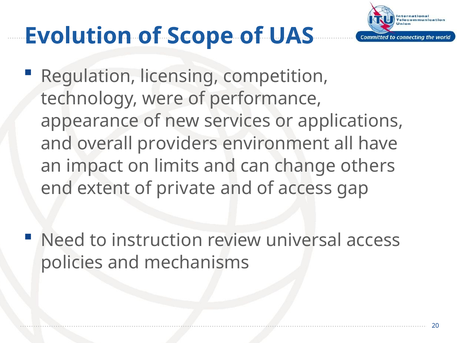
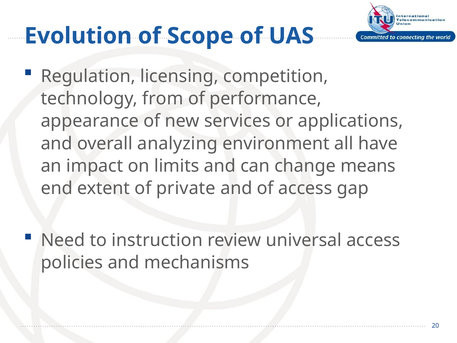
were: were -> from (163, 99)
providers: providers -> analyzing (177, 143)
others: others -> means (368, 166)
